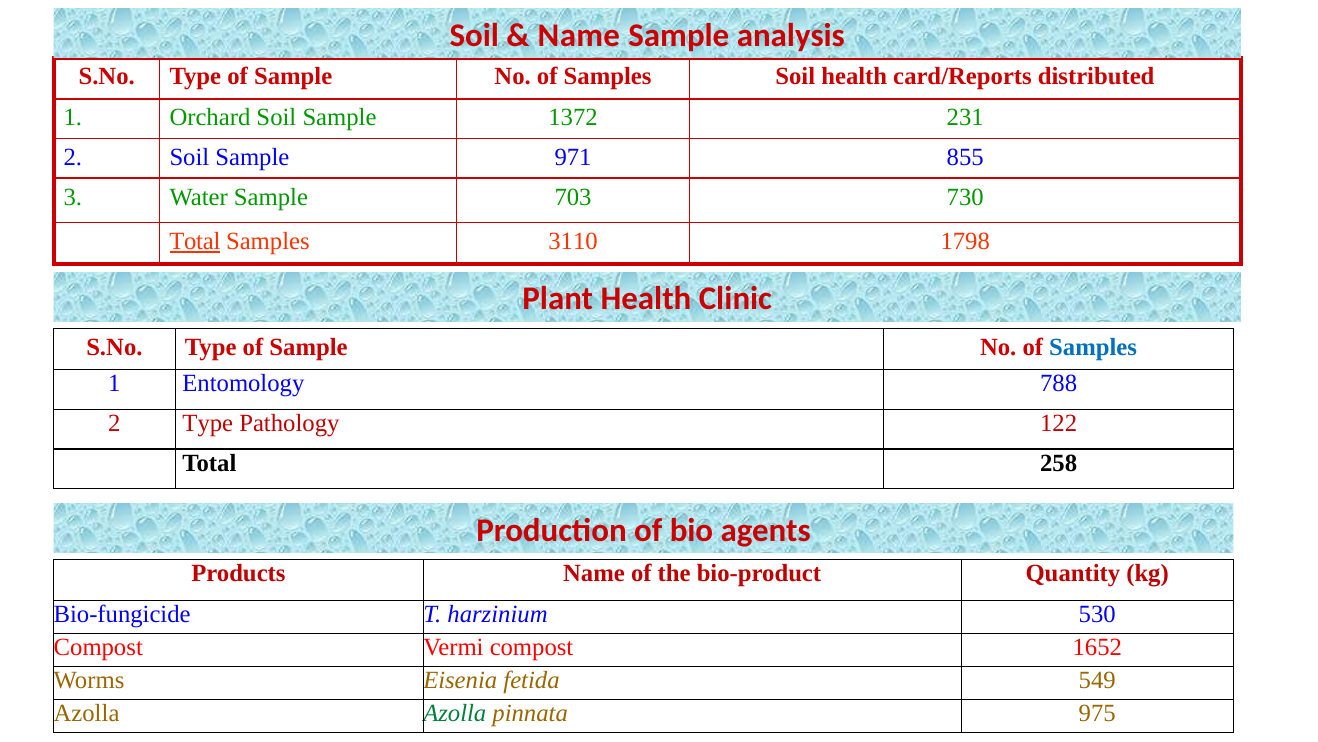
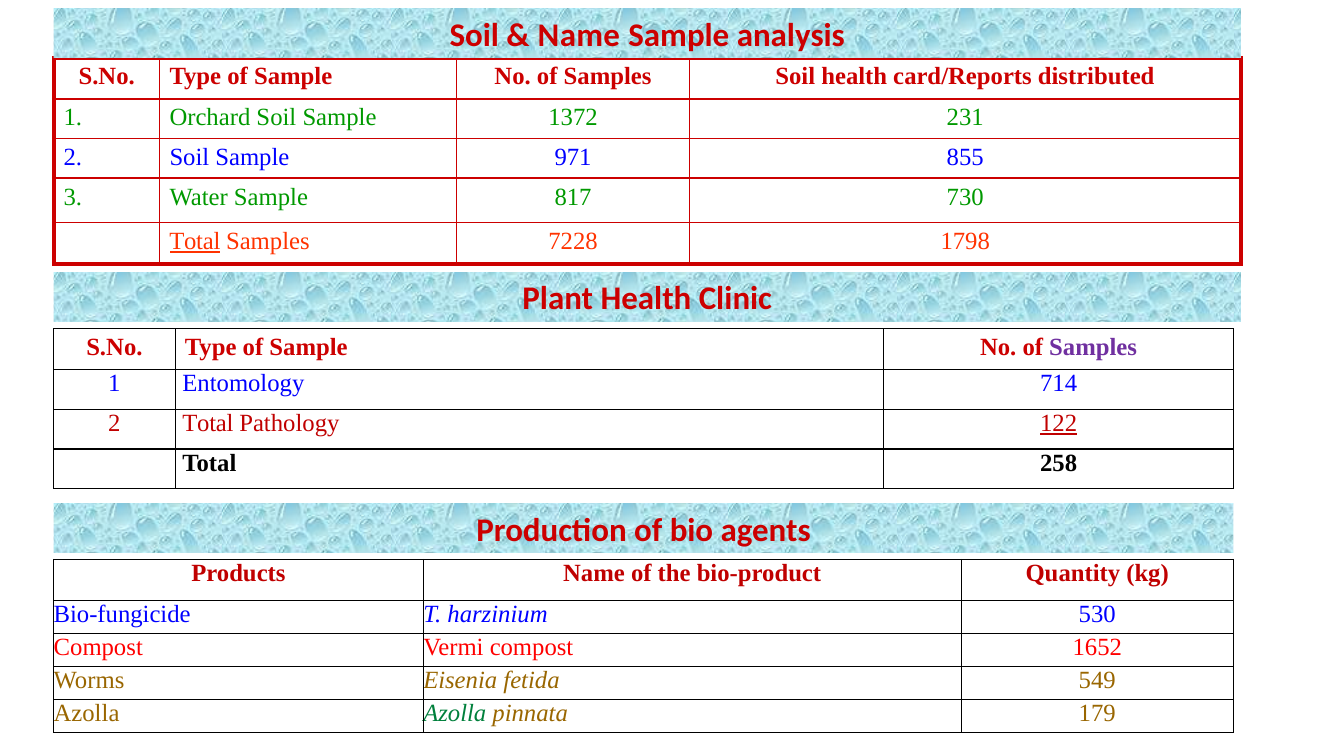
703: 703 -> 817 (573, 197)
3110: 3110 -> 7228 (573, 241)
Samples colour: blue -> purple (1093, 347)
788: 788 -> 714 (1059, 384)
2 Type: Type -> Total (208, 423)
122 underline: none -> present (1059, 423)
975: 975 -> 179 (1097, 713)
